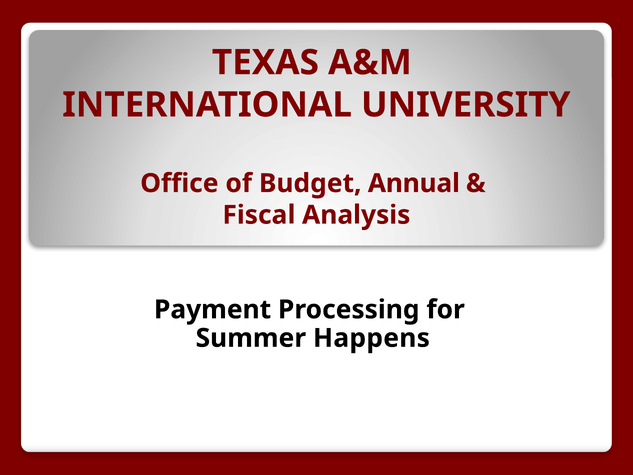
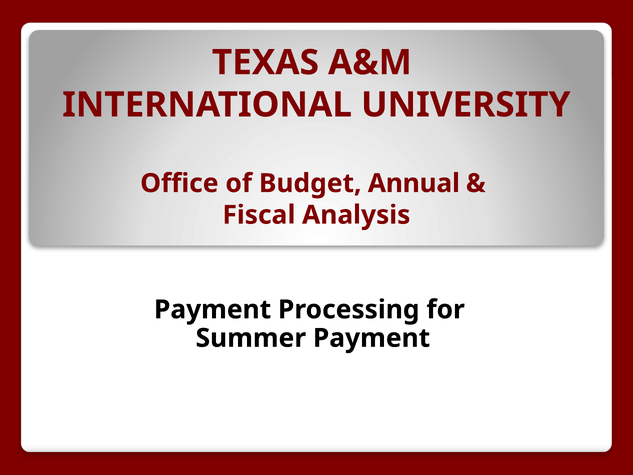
Summer Happens: Happens -> Payment (372, 338)
